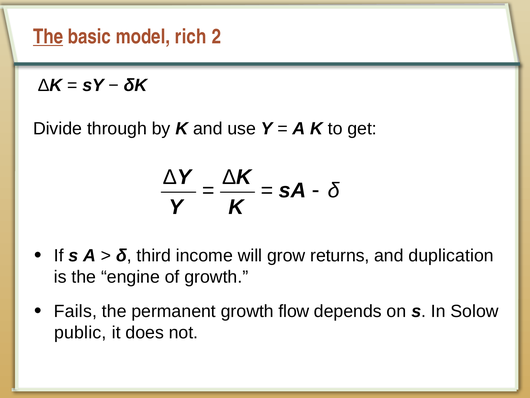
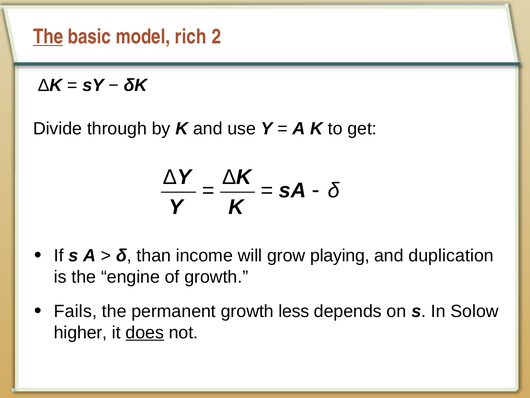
third: third -> than (154, 255)
returns: returns -> playing (340, 255)
flow: flow -> less (294, 311)
public: public -> higher (81, 332)
does underline: none -> present (145, 332)
